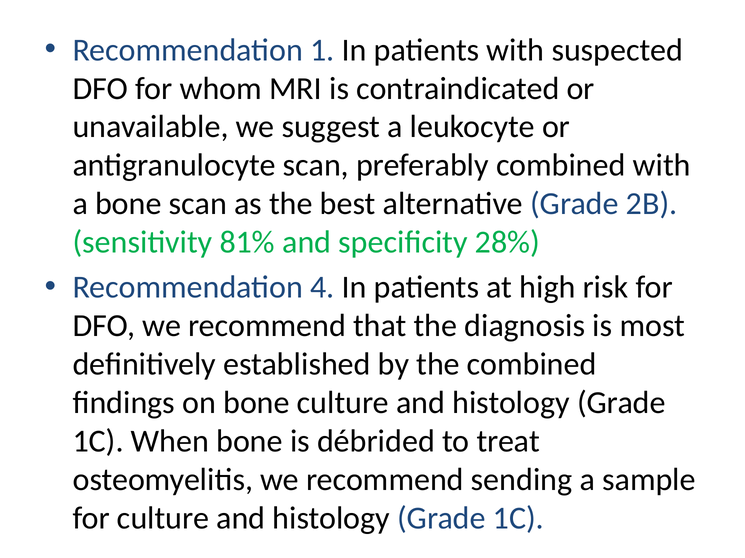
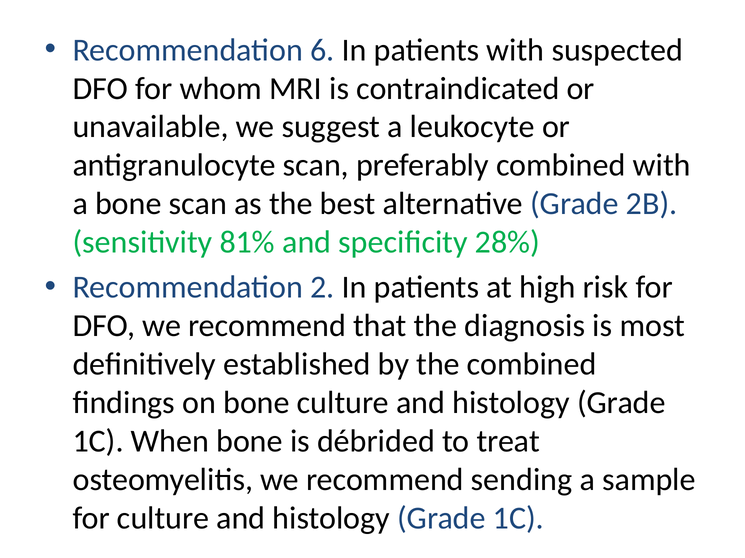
1: 1 -> 6 (322, 50)
4: 4 -> 2 (322, 288)
